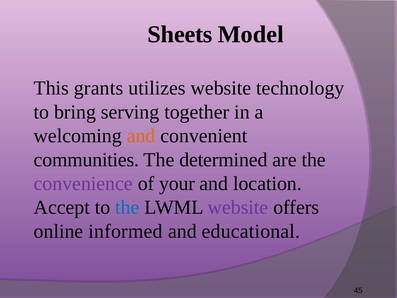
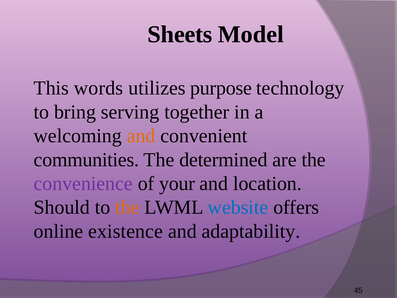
grants: grants -> words (99, 88)
utilizes website: website -> purpose (221, 88)
Accept: Accept -> Should (62, 207)
the colour: blue -> orange (127, 207)
website colour: purple -> blue (238, 207)
informed: informed -> existence (126, 231)
educational: educational -> adaptability (251, 231)
